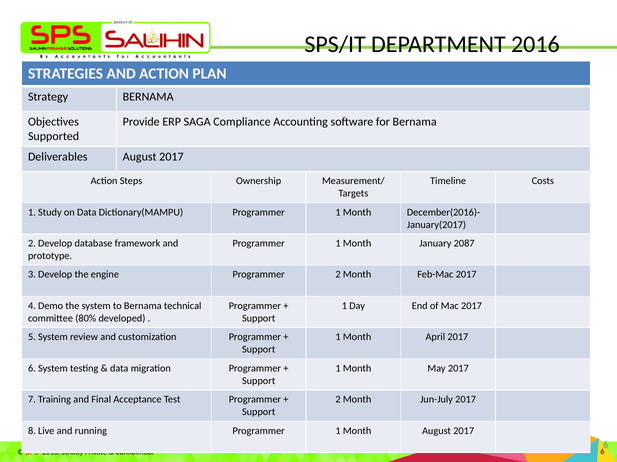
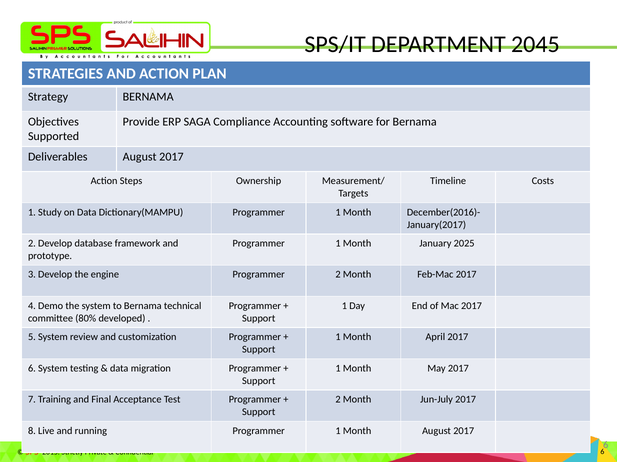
2016: 2016 -> 2045 (535, 44)
2087: 2087 -> 2025 (464, 244)
